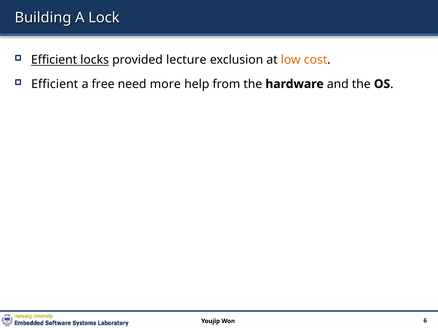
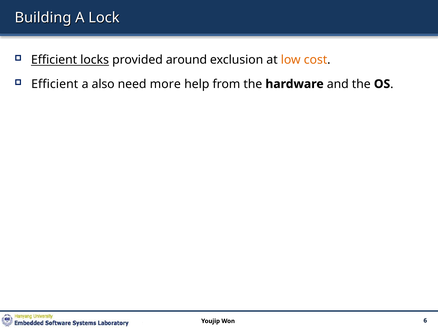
lecture: lecture -> around (186, 60)
free: free -> also (103, 84)
